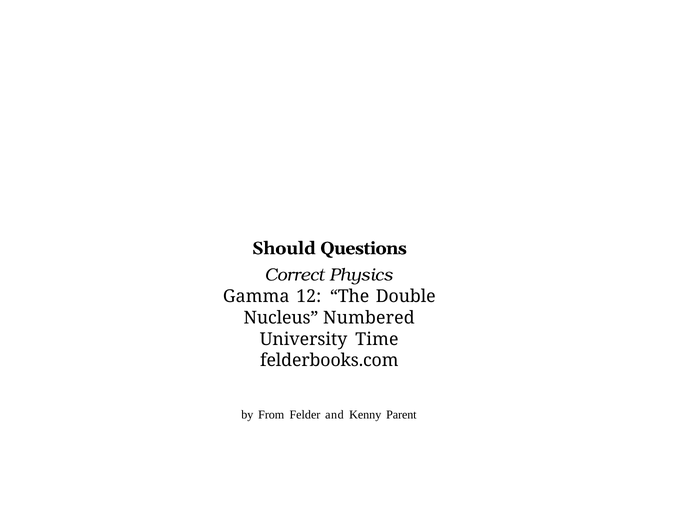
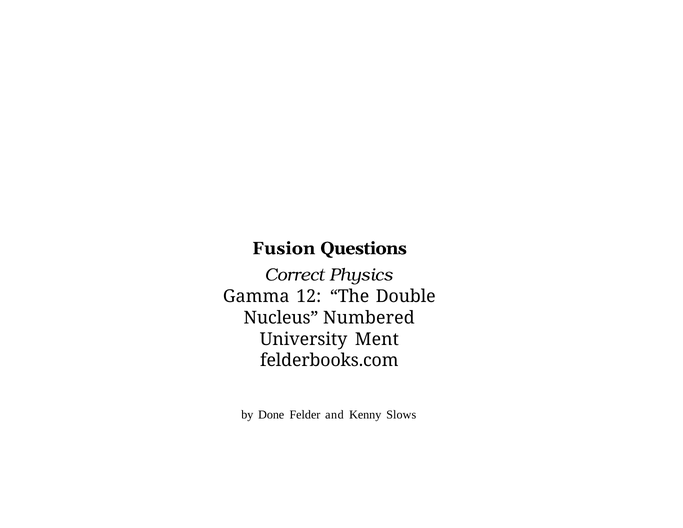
Should: Should -> Fusion (284, 248)
Time: Time -> Ment (377, 339)
From: From -> Done (271, 415)
Parent: Parent -> Slows (401, 415)
